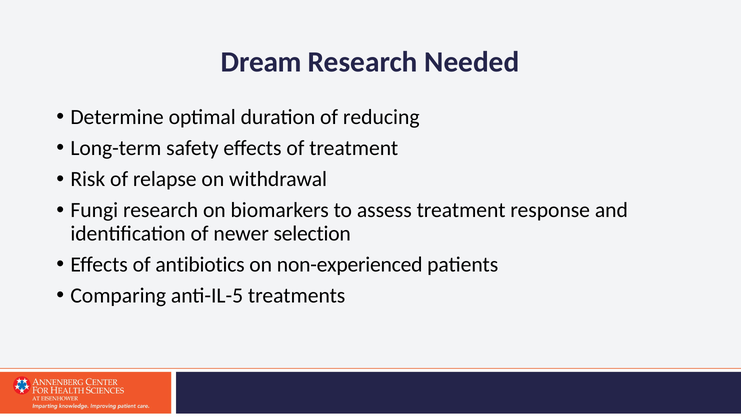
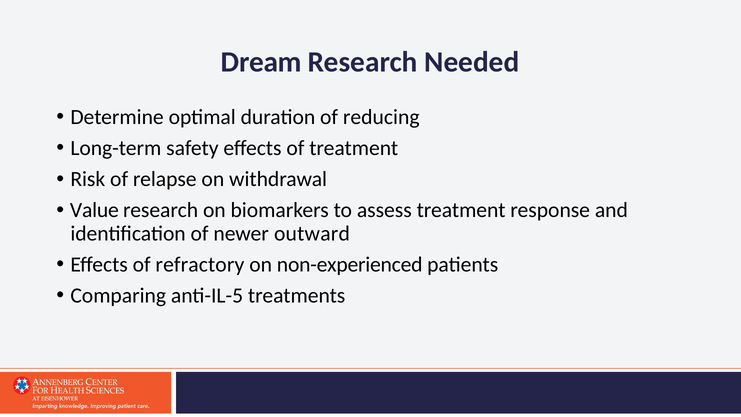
Fungi: Fungi -> Value (94, 210)
selection: selection -> outward (312, 233)
antibiotics: antibiotics -> refractory (200, 264)
